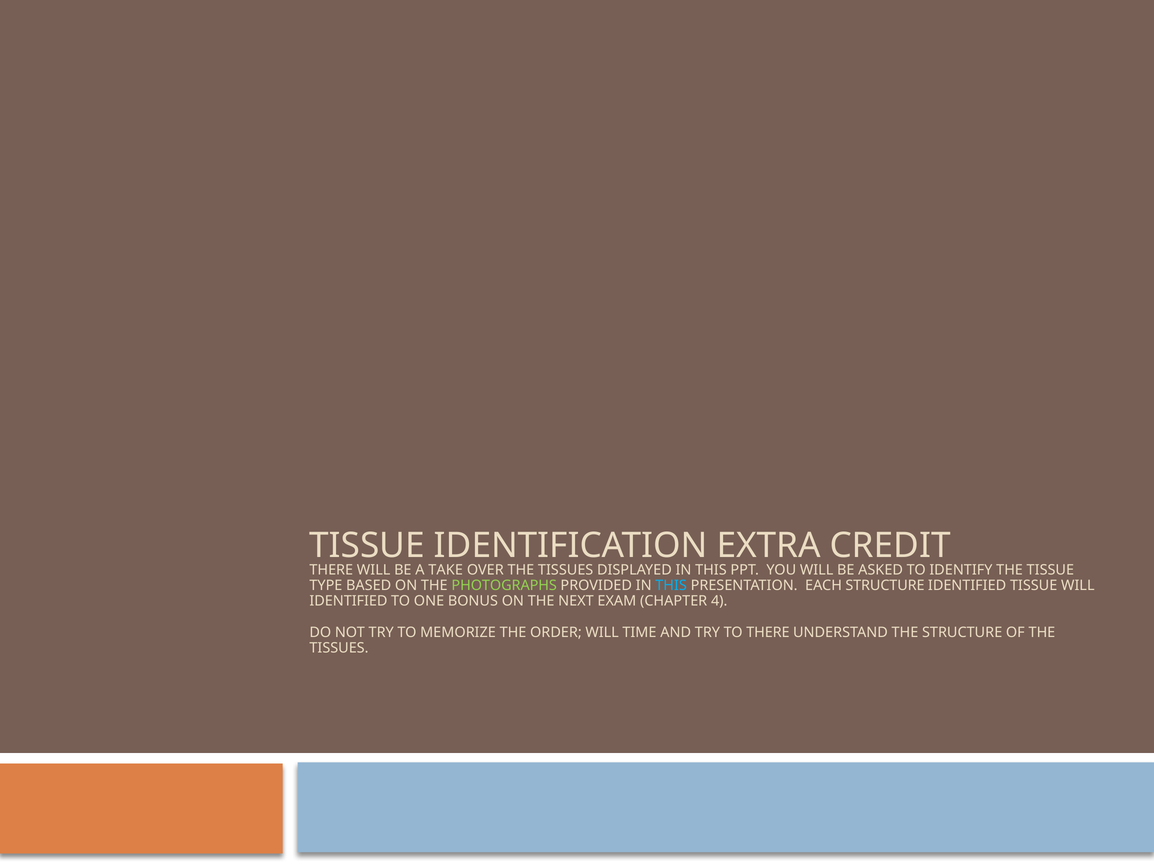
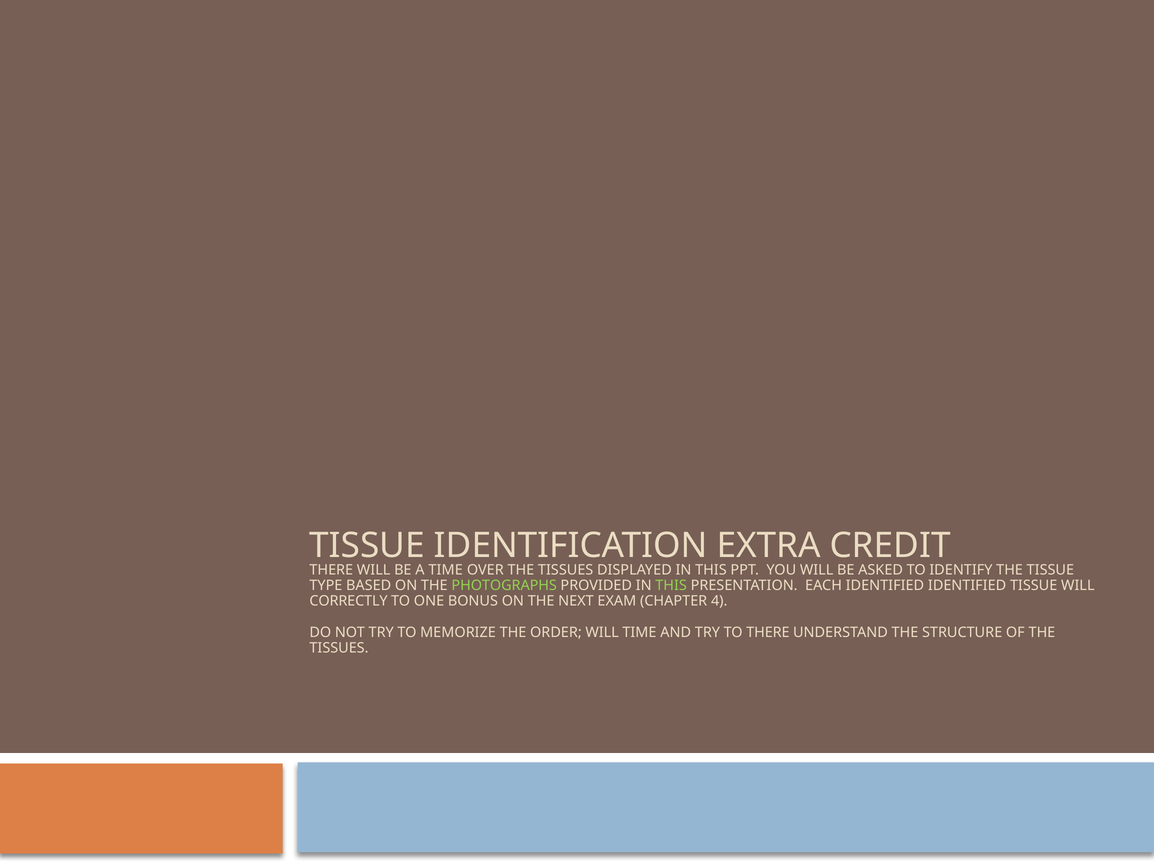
TAKE: TAKE -> TIME (446, 570)
THIS colour: light blue -> light green (671, 586)
EACH STRUCTURE: STRUCTURE -> IDENTIFIED (885, 586)
IDENTIFIED: IDENTIFIED -> CORRECTLY (349, 602)
